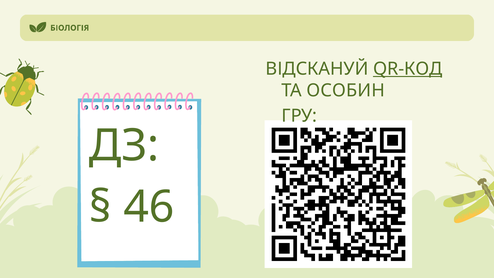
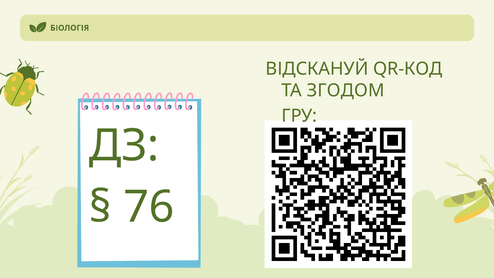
QR-КОД underline: present -> none (408, 69)
ОСОБИН: ОСОБИН -> ЗГОДОМ (346, 90)
46: 46 -> 76 (149, 207)
